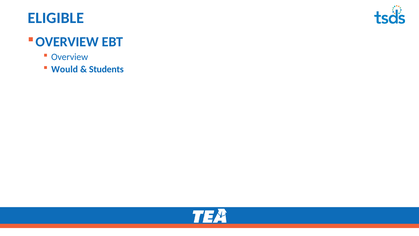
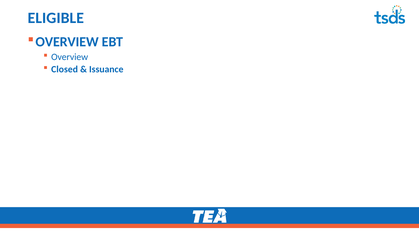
Would: Would -> Closed (65, 69)
Students: Students -> Issuance (106, 69)
